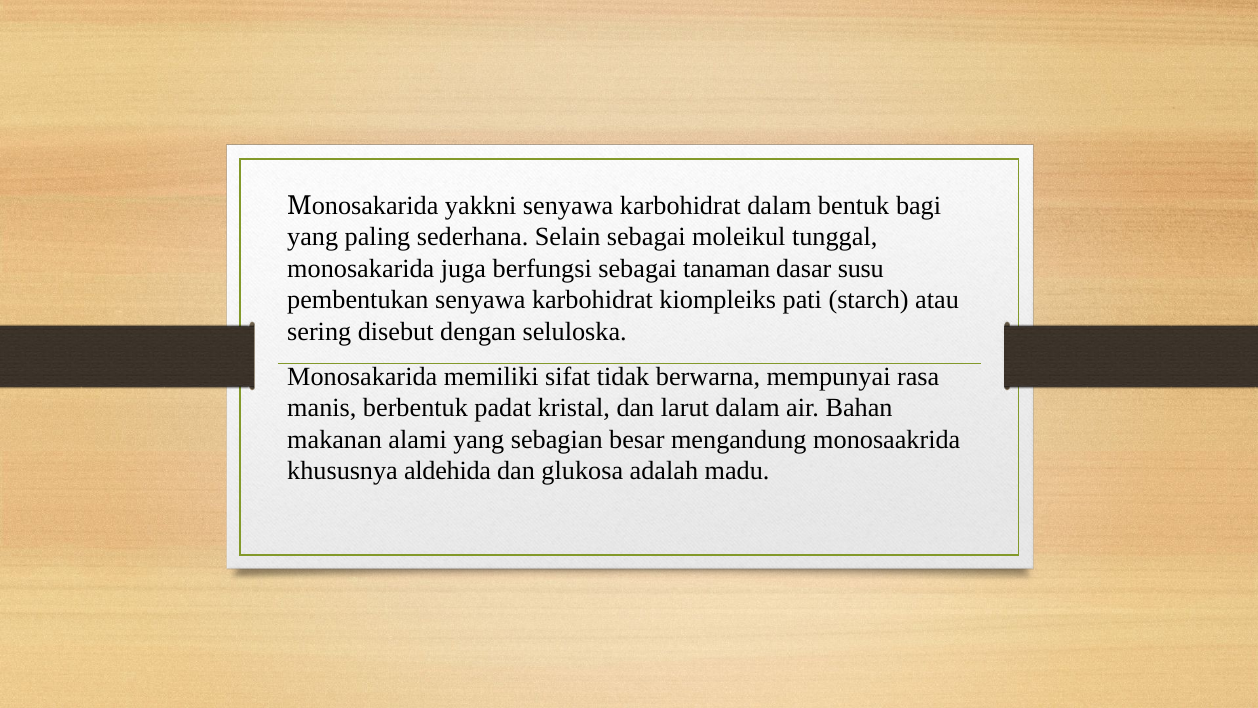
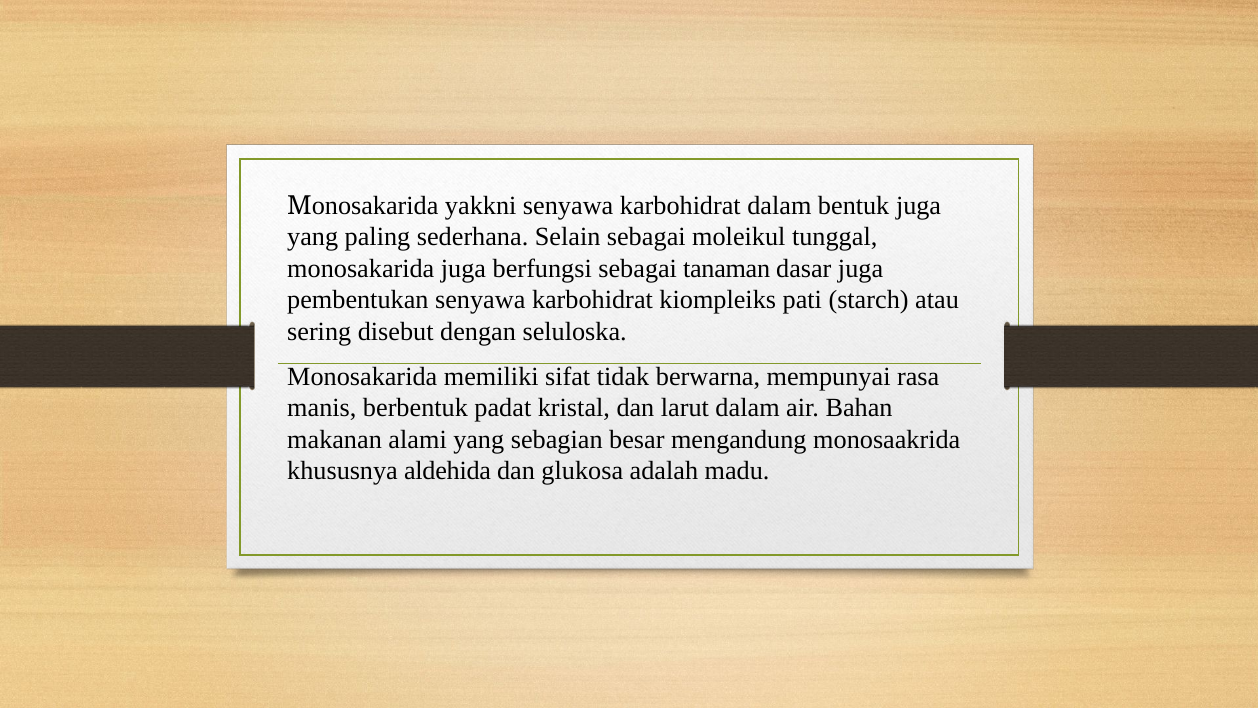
bentuk bagi: bagi -> juga (919, 206)
dasar susu: susu -> juga (861, 269)
